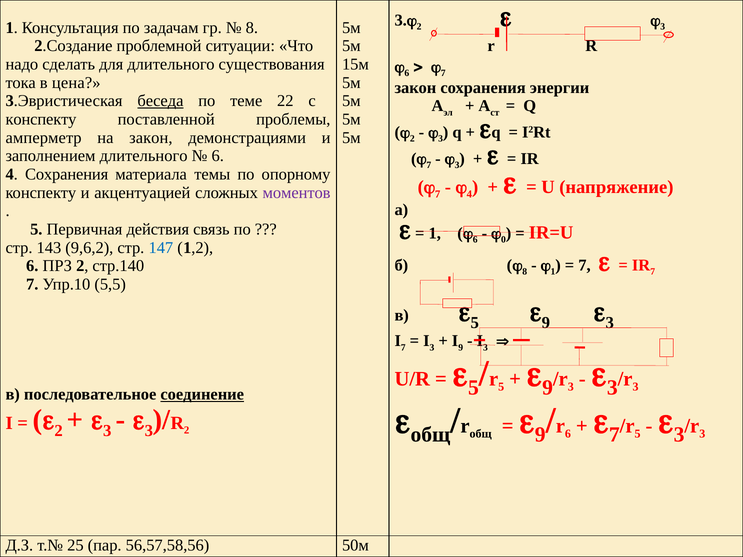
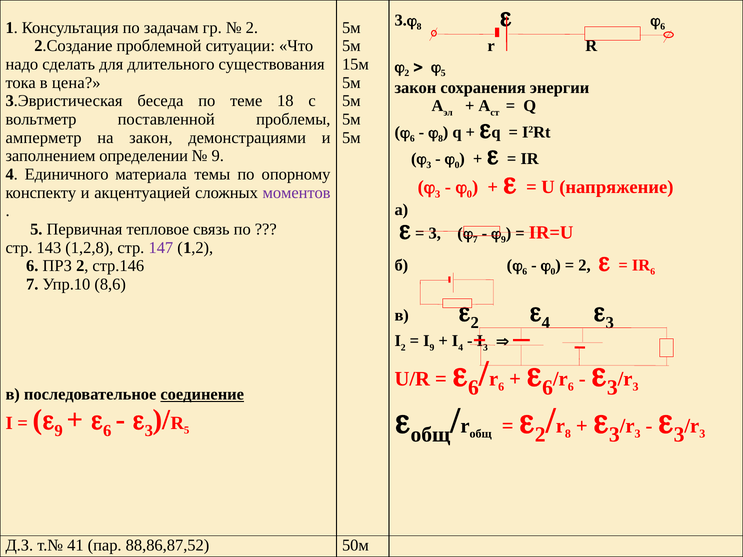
2: 2 -> 8 (419, 27)
3: 3 -> 6 (663, 27)
8: 8 -> 2 (252, 28)
6: 6 -> 2 (407, 73)
7: 7 -> 5 (443, 73)
беседа underline: present -> none (160, 101)
22: 22 -> 18 (285, 101)
конспекту: конспекту -> вольтметр (41, 119)
2: 2 -> 6 (412, 139)
3: 3 -> 8 (441, 139)
заполнением длительного: длительного -> определении (144, 156)
6: 6 -> 9 (218, 156)
7: 7 -> 3 (429, 165)
3: 3 -> 0 (457, 165)
4 Сохранения: Сохранения -> Единичного (67, 174)
7: 7 -> 3 (438, 194)
4: 4 -> 0 (469, 194)
1: 1 -> 3 (435, 233)
6: 6 -> 7 (475, 240)
0: 0 -> 9 (503, 240)
действия: действия -> тепловое (158, 229)
9,6,2: 9,6,2 -> 1,2,8 (89, 248)
147 colour: blue -> purple (161, 248)
8: 8 -> 6 (525, 272)
1: 1 -> 0 (553, 272)
7: 7 -> 2 (584, 265)
IR 7: 7 -> 6 (653, 272)
стр.140: стр.140 -> стр.146 (118, 266)
5,5: 5,5 -> 8,6 (110, 284)
5: 5 -> 2 (475, 323)
9: 9 -> 4 (546, 323)
I 7: 7 -> 2 (403, 348)
3: 3 -> 9 (432, 348)
I 9: 9 -> 4 (461, 348)
5: 5 -> 6 (473, 388)
r 5: 5 -> 6 (501, 387)
9: 9 -> 6 (548, 388)
3: 3 -> 6 (571, 387)
9: 9 -> 2 (540, 435)
r 6: 6 -> 8 (568, 434)
7: 7 -> 3 (614, 435)
5: 5 -> 3 (638, 434)
2: 2 -> 9 (59, 431)
3: 3 -> 6 (107, 431)
R 2: 2 -> 5 (187, 430)
25: 25 -> 41 (75, 545)
56,57,58,56: 56,57,58,56 -> 88,86,87,52 (168, 545)
